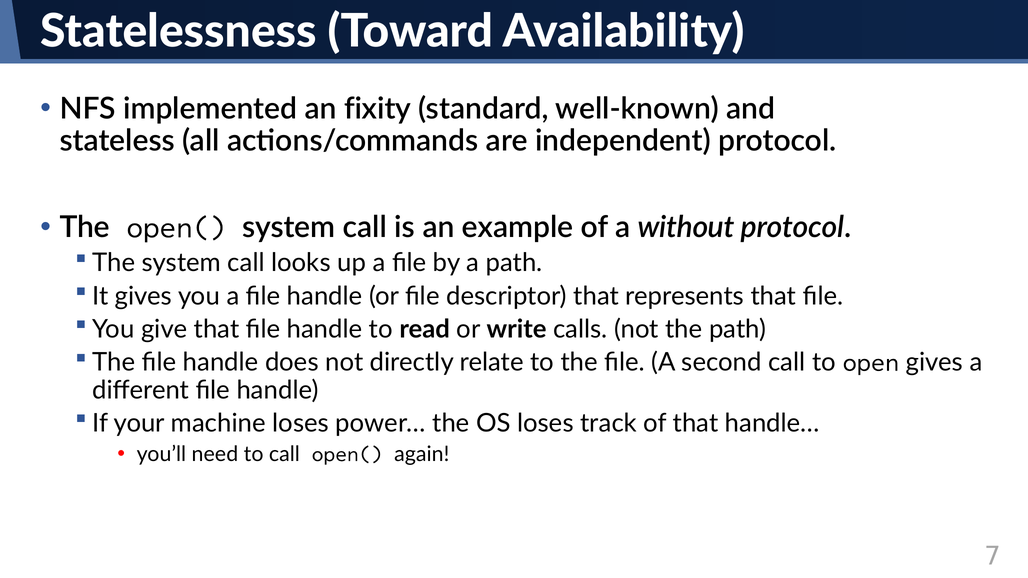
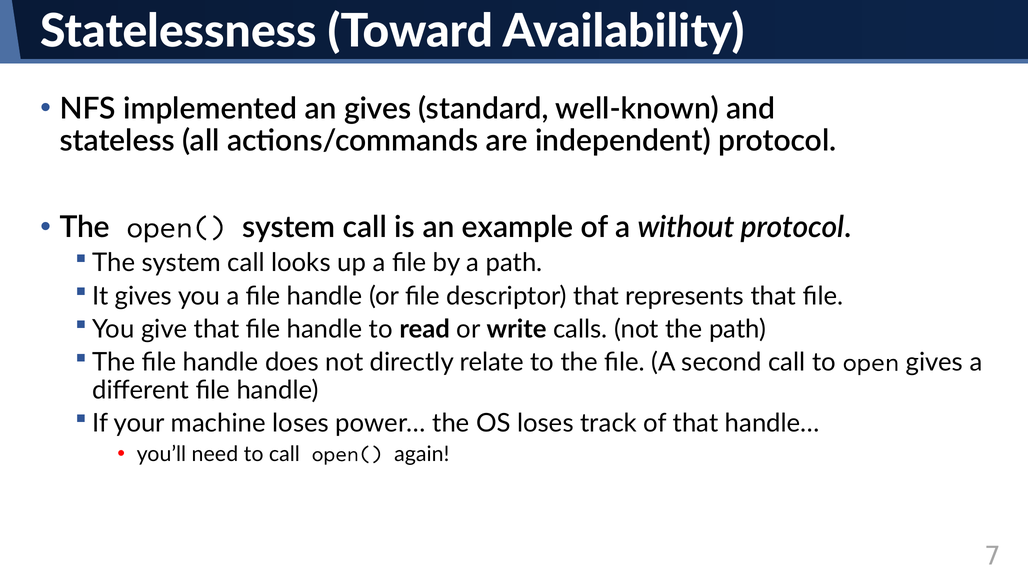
an fixity: fixity -> gives (378, 109)
